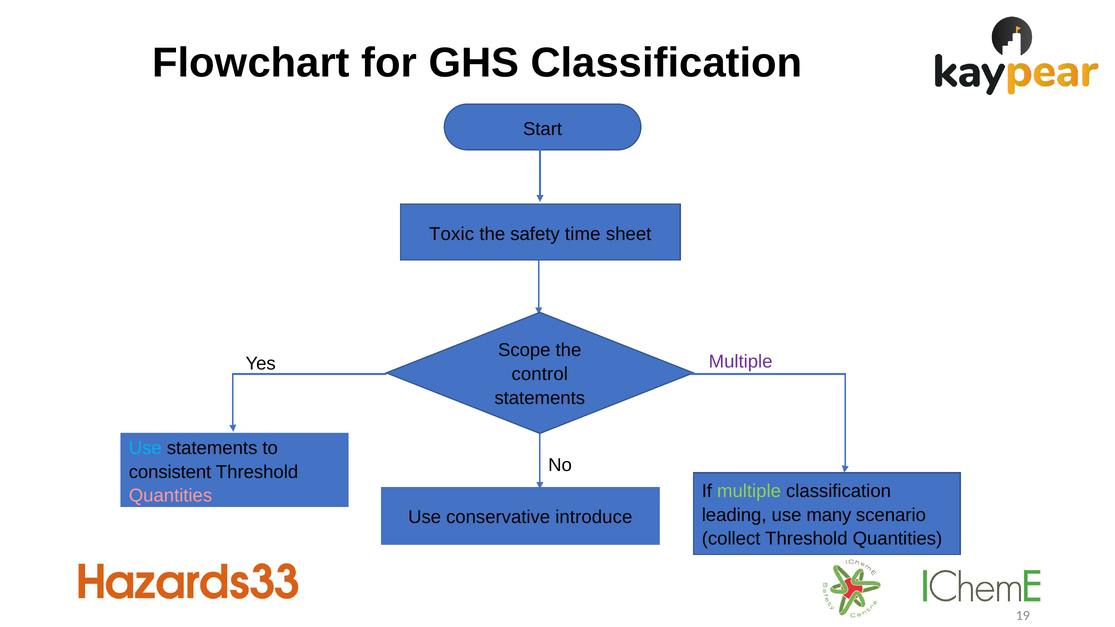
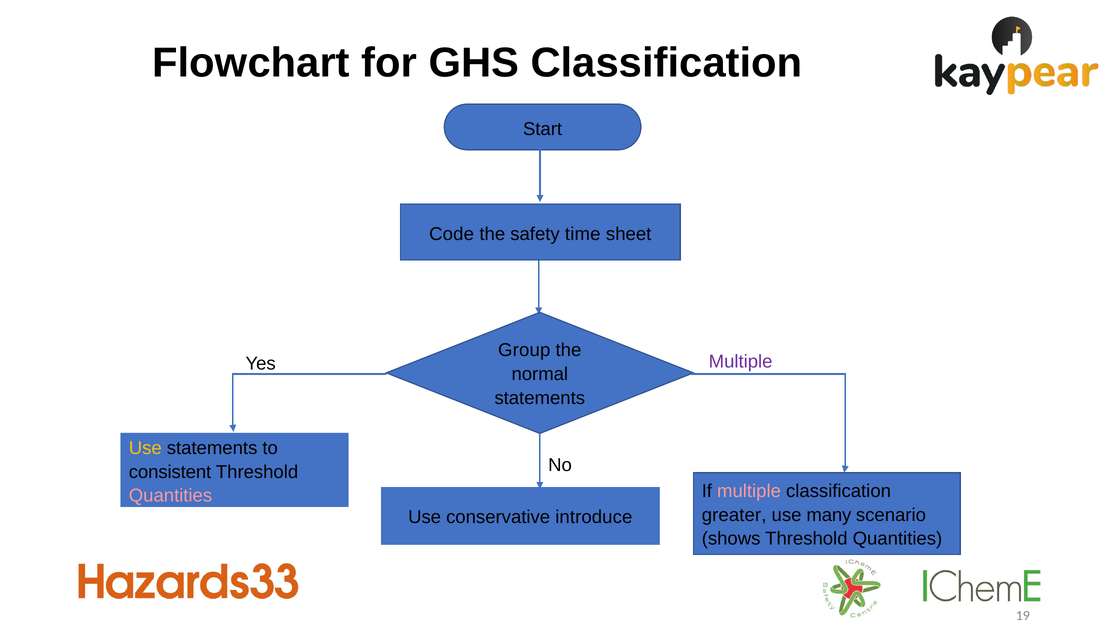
Toxic: Toxic -> Code (452, 234)
Scope: Scope -> Group (524, 350)
control: control -> normal (540, 374)
Use colour: light blue -> yellow (145, 448)
multiple colour: light green -> pink (749, 491)
leading: leading -> greater (734, 515)
collect: collect -> shows (731, 539)
